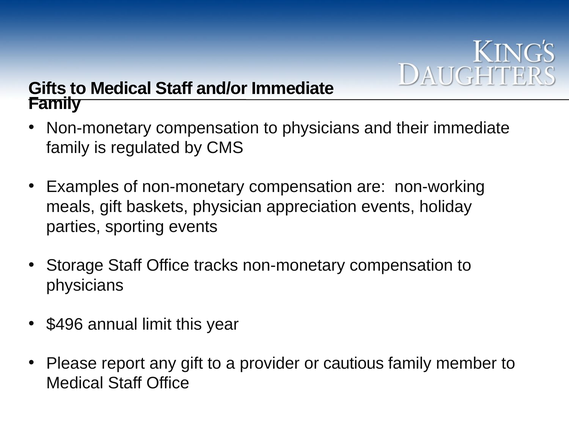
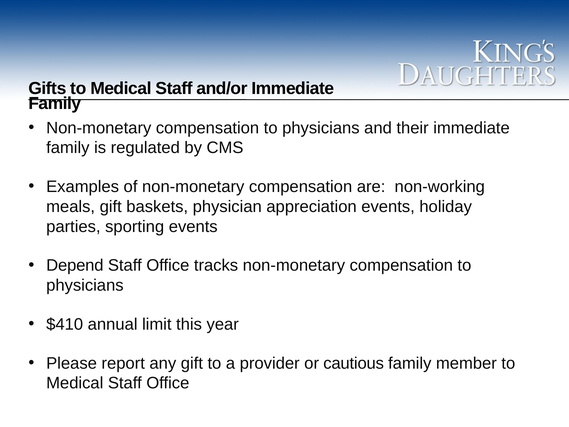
Storage: Storage -> Depend (75, 265)
$496: $496 -> $410 (65, 324)
